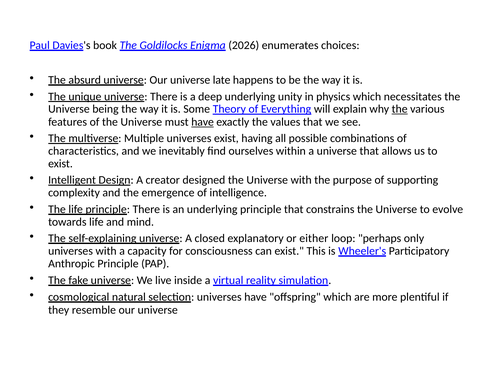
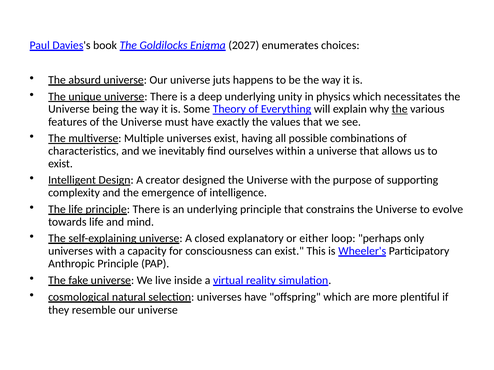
2026: 2026 -> 2027 (244, 45)
late: late -> juts (222, 80)
have underline: present -> none (203, 122)
